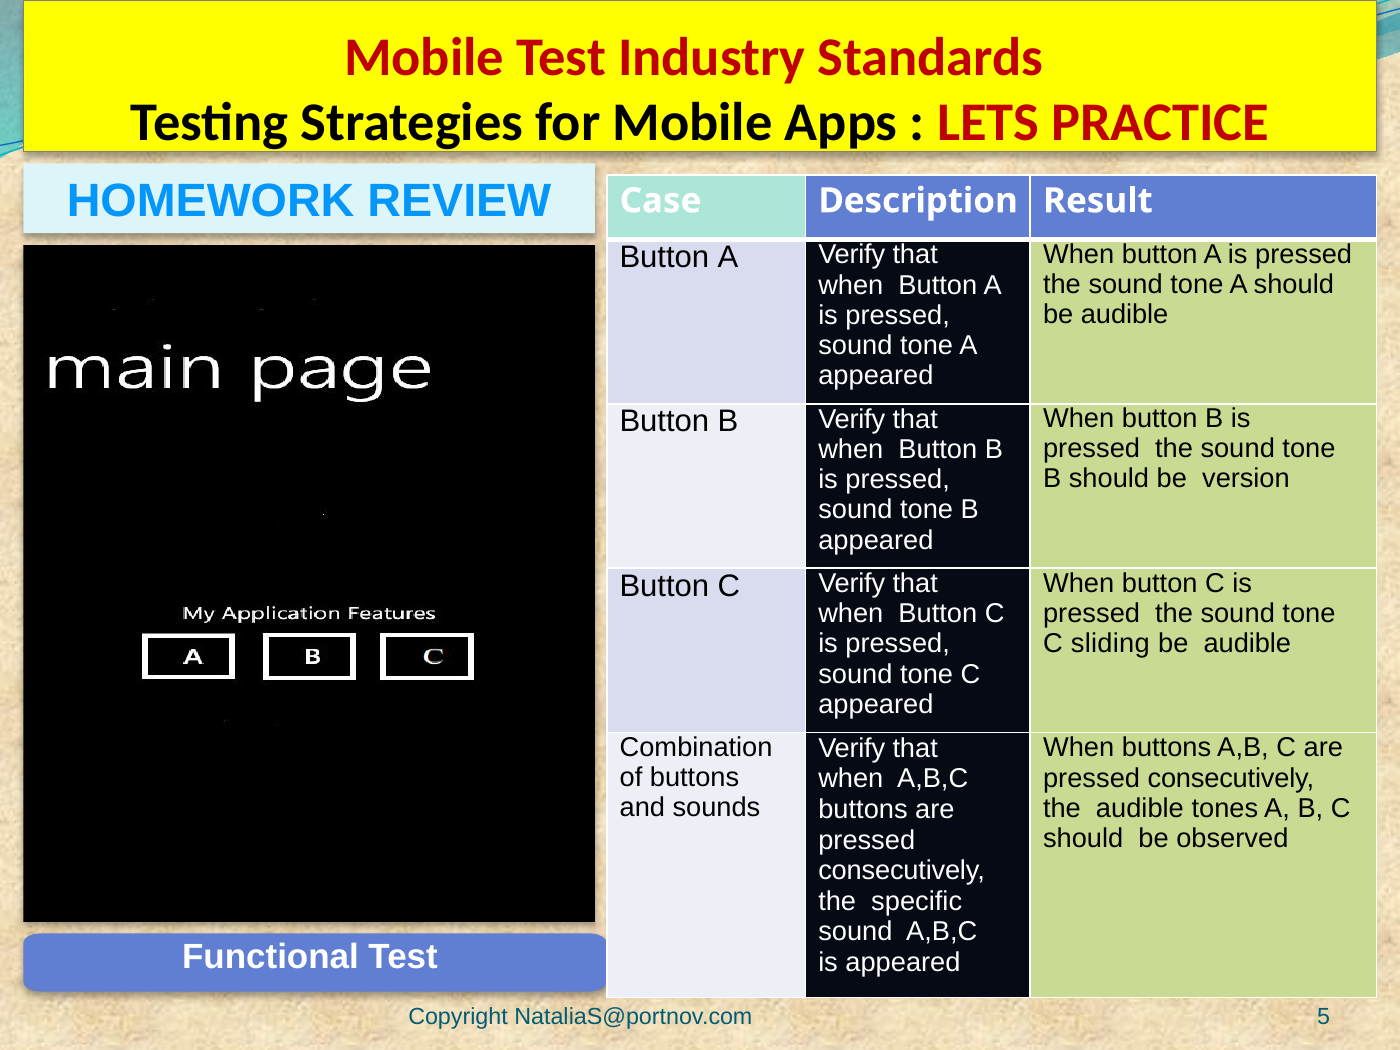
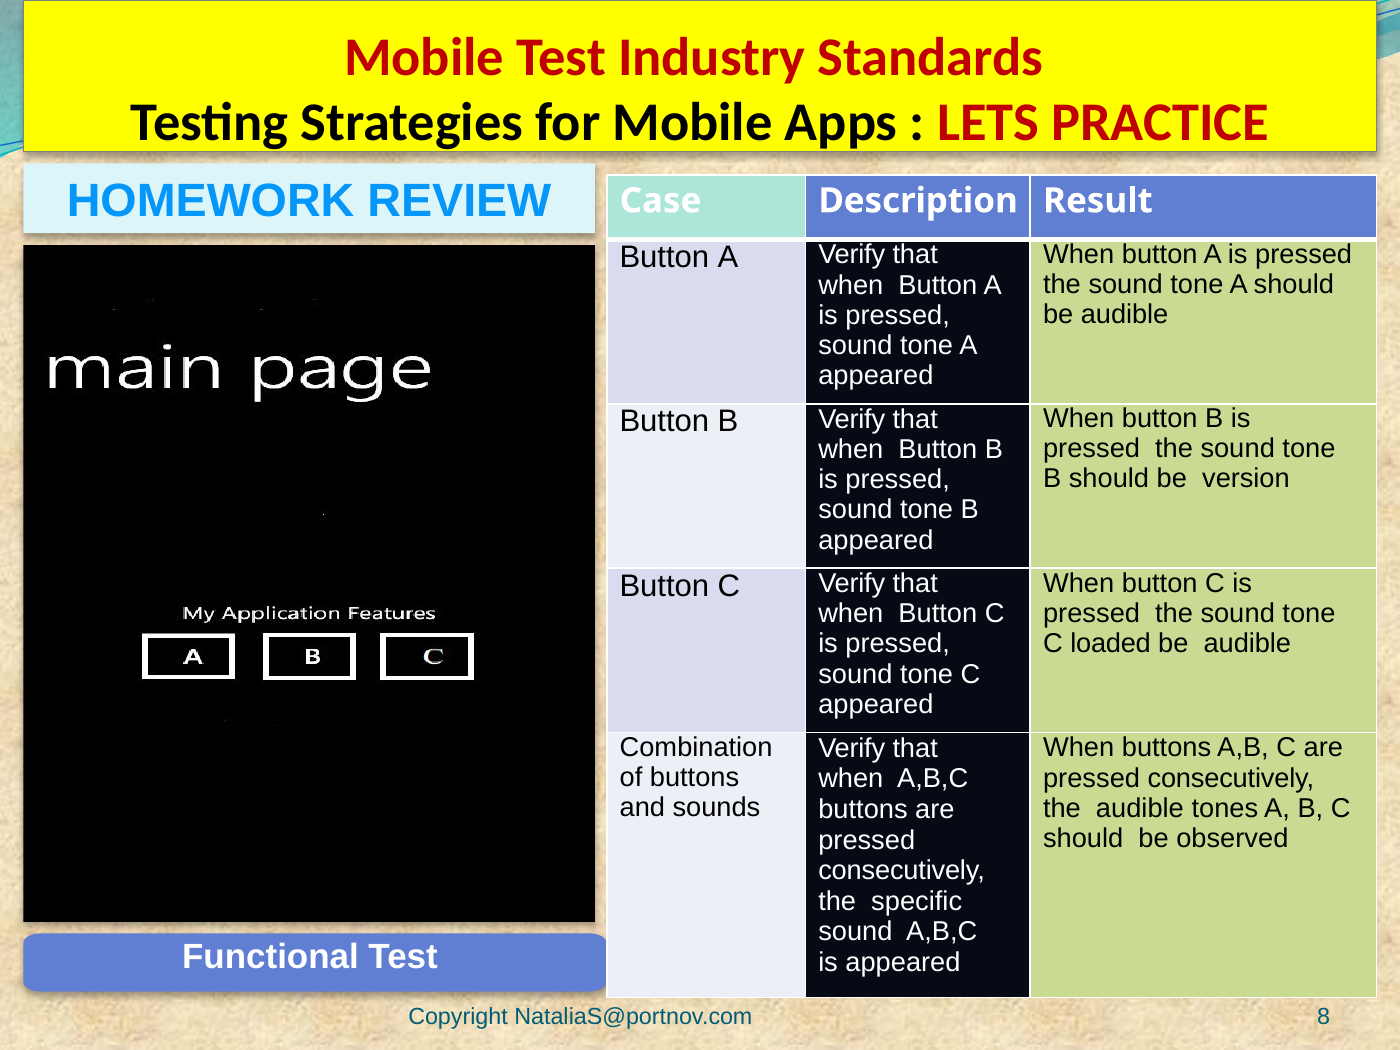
sliding: sliding -> loaded (1111, 643)
5: 5 -> 8 (1324, 1017)
